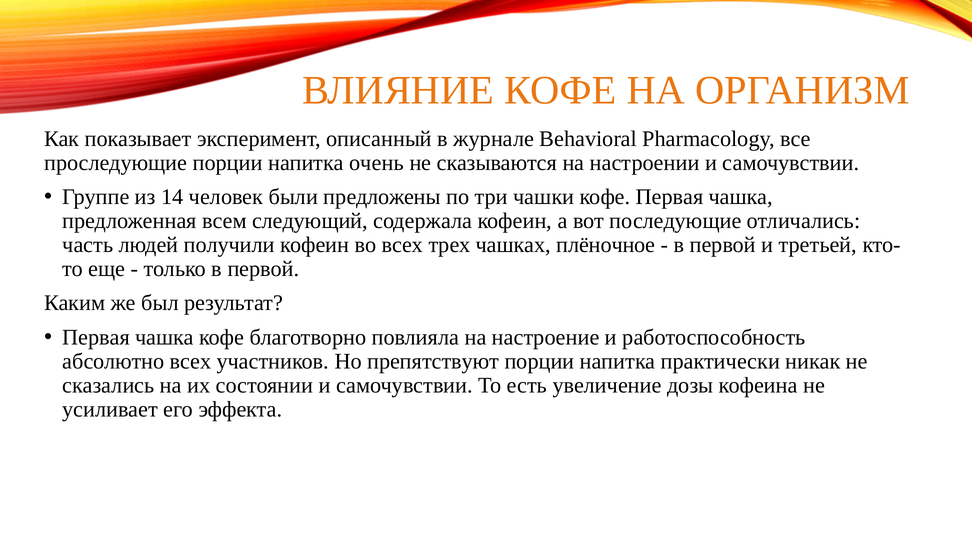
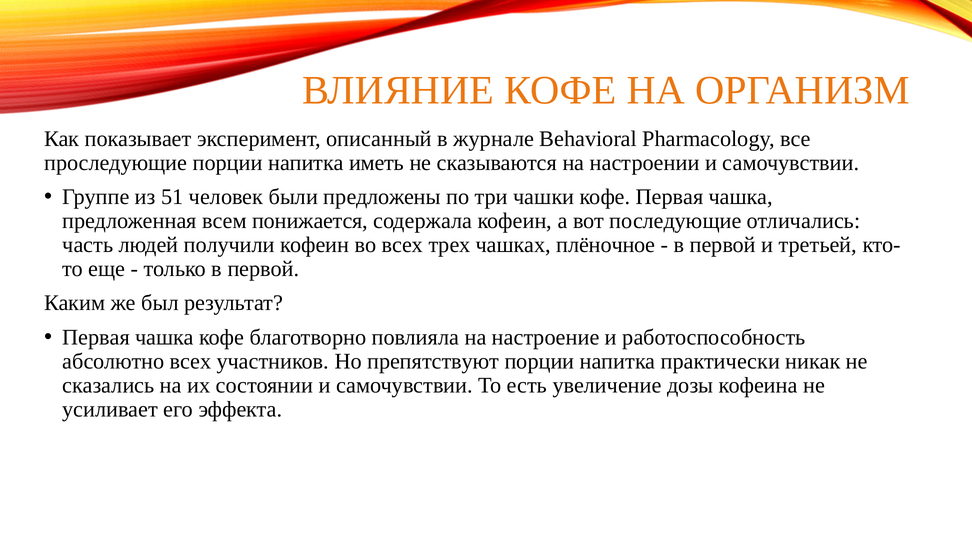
очень: очень -> иметь (377, 163)
14: 14 -> 51 (172, 197)
следующий: следующий -> понижается (310, 221)
